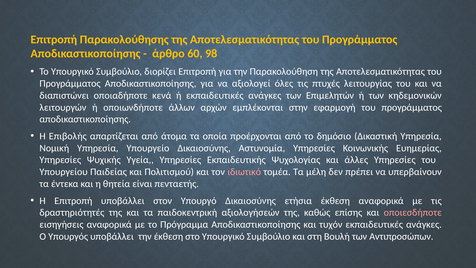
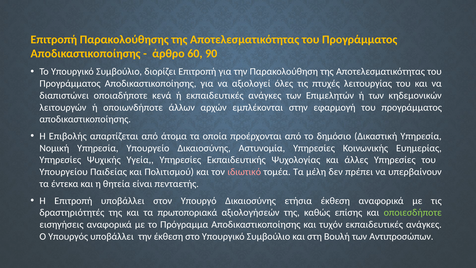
98: 98 -> 90 (211, 54)
παιδοκεντρική: παιδοκεντρική -> πρωτοποριακά (187, 212)
οποιεσδήποτε colour: pink -> light green (413, 212)
